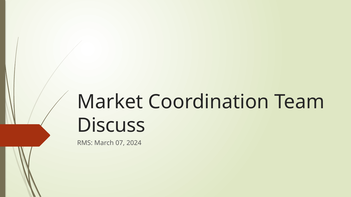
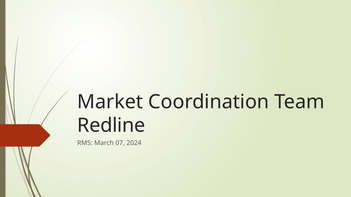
Discuss: Discuss -> Redline (111, 126)
